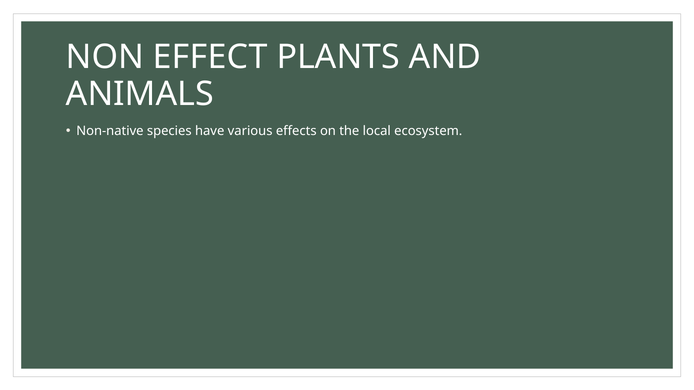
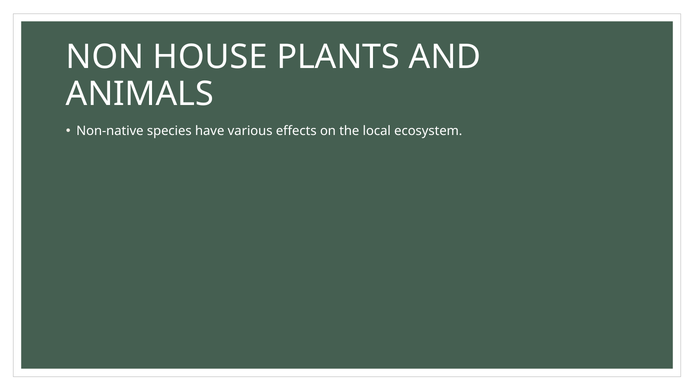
EFFECT: EFFECT -> HOUSE (210, 57)
